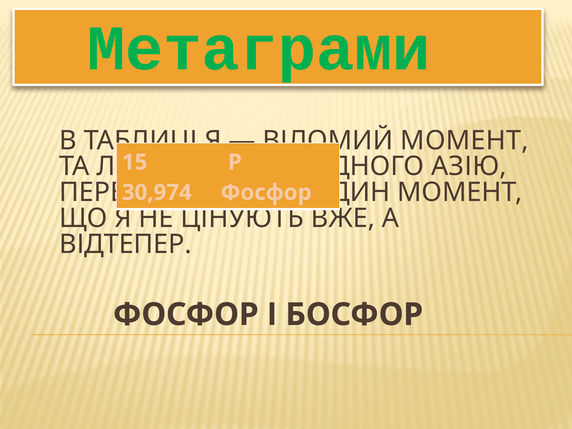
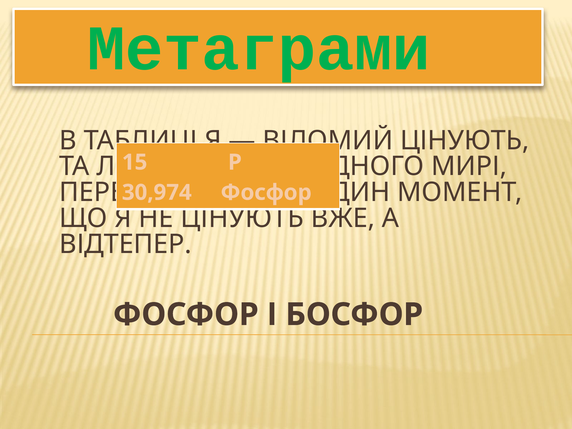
МОМЕНТ: МОМЕНТ -> ЦІНУЮТЬ (465, 140)
АЗІЮ: АЗІЮ -> МИРІ (469, 166)
